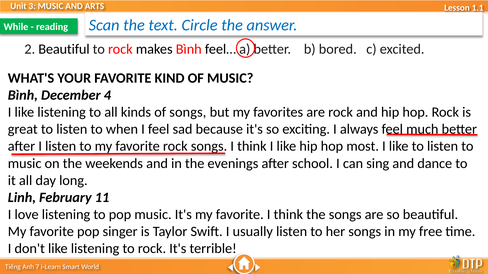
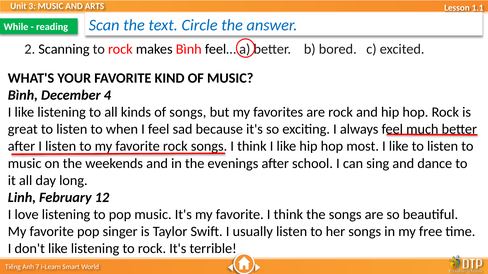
2 Beautiful: Beautiful -> Scanning (64, 49)
11: 11 -> 12 (102, 198)
